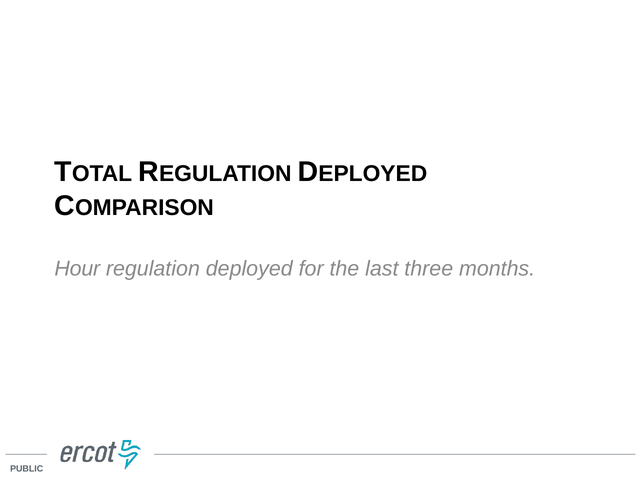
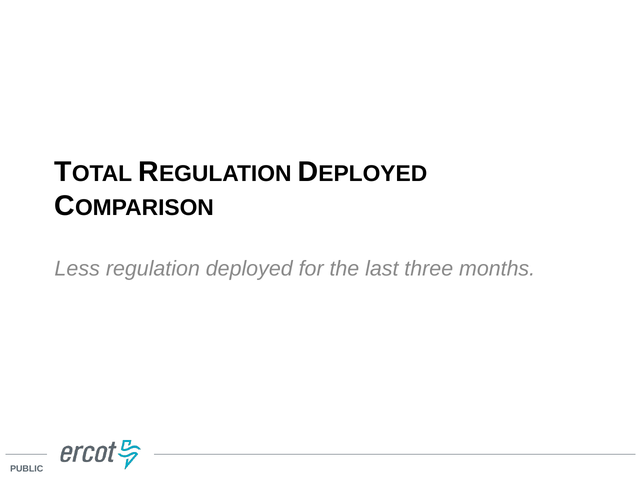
Hour: Hour -> Less (77, 269)
